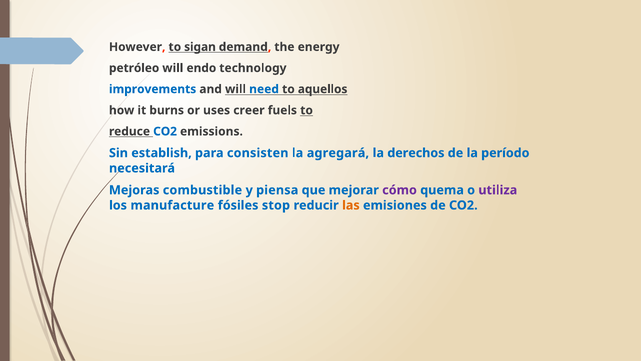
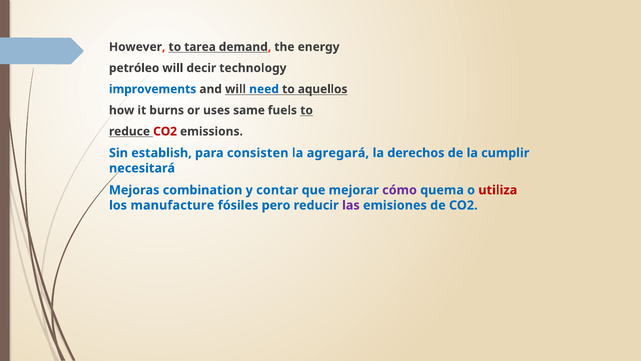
sigan: sigan -> tarea (200, 47)
endo: endo -> decir (201, 68)
creer: creer -> same (249, 110)
CO2 colour: blue -> red (165, 131)
período: período -> cumplir (505, 153)
combustible: combustible -> combination (203, 190)
piensa: piensa -> contar (277, 190)
utiliza colour: purple -> red (498, 190)
stop: stop -> pero (276, 205)
las colour: orange -> purple (351, 205)
